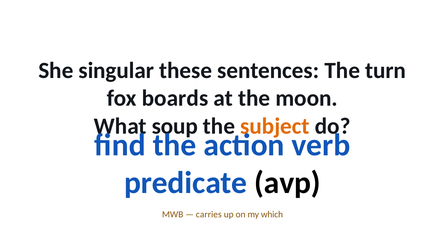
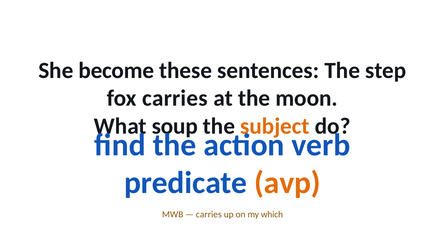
singular: singular -> become (116, 71)
turn: turn -> step (386, 71)
fox boards: boards -> carries (175, 98)
avp colour: black -> orange (287, 183)
